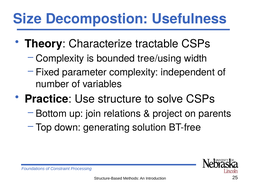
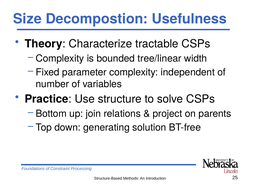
tree/using: tree/using -> tree/linear (160, 58)
